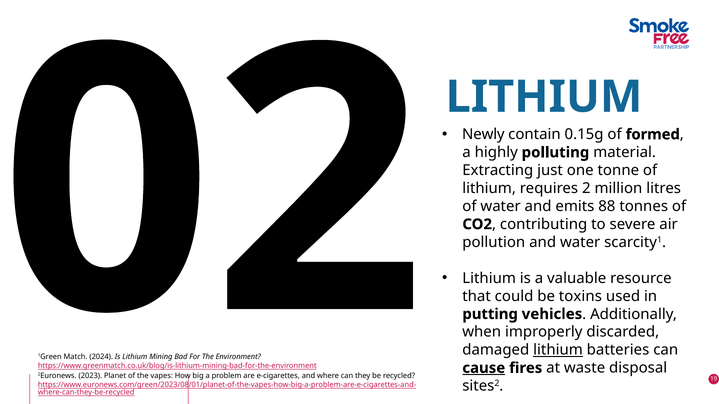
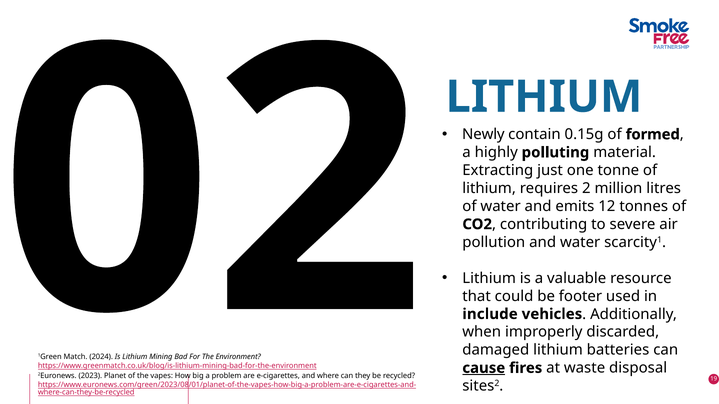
88: 88 -> 12 (607, 207)
toxins: toxins -> footer (580, 296)
putting: putting -> include (490, 314)
lithium underline: present -> none (558, 350)
